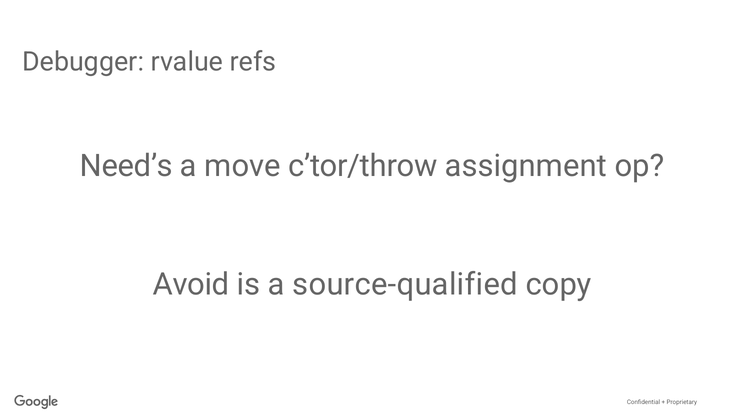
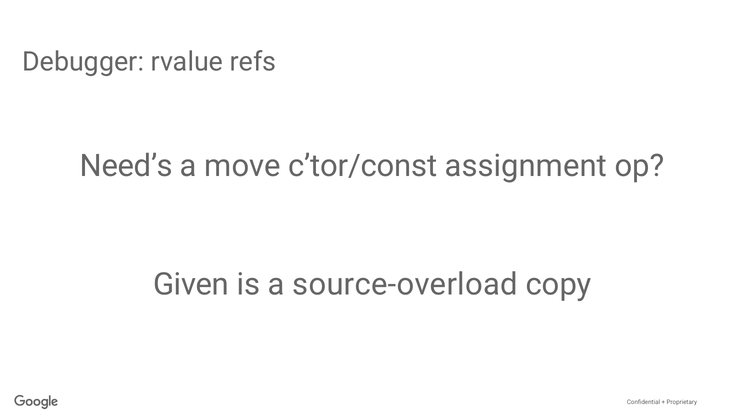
c’tor/throw: c’tor/throw -> c’tor/const (363, 166)
Avoid: Avoid -> Given (191, 285)
source-qualified: source-qualified -> source-overload (405, 285)
